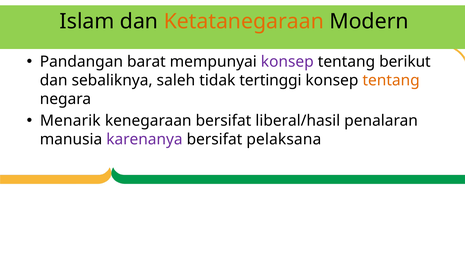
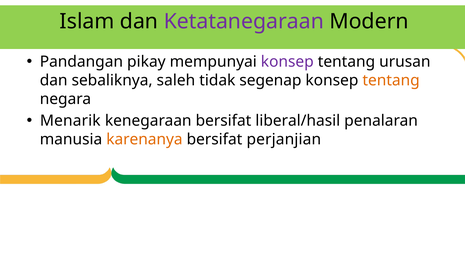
Ketatanegaraan colour: orange -> purple (244, 21)
barat: barat -> pikay (146, 62)
berikut: berikut -> urusan (405, 62)
tertinggi: tertinggi -> segenap (270, 80)
karenanya colour: purple -> orange (144, 139)
pelaksana: pelaksana -> perjanjian (284, 139)
